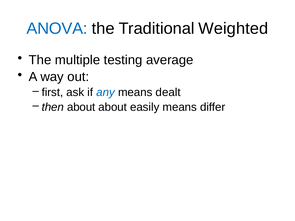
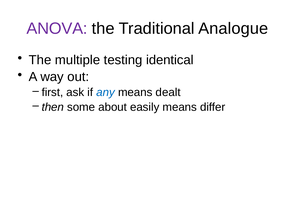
ANOVA colour: blue -> purple (57, 28)
Weighted: Weighted -> Analogue (233, 28)
average: average -> identical (170, 60)
then about: about -> some (81, 107)
